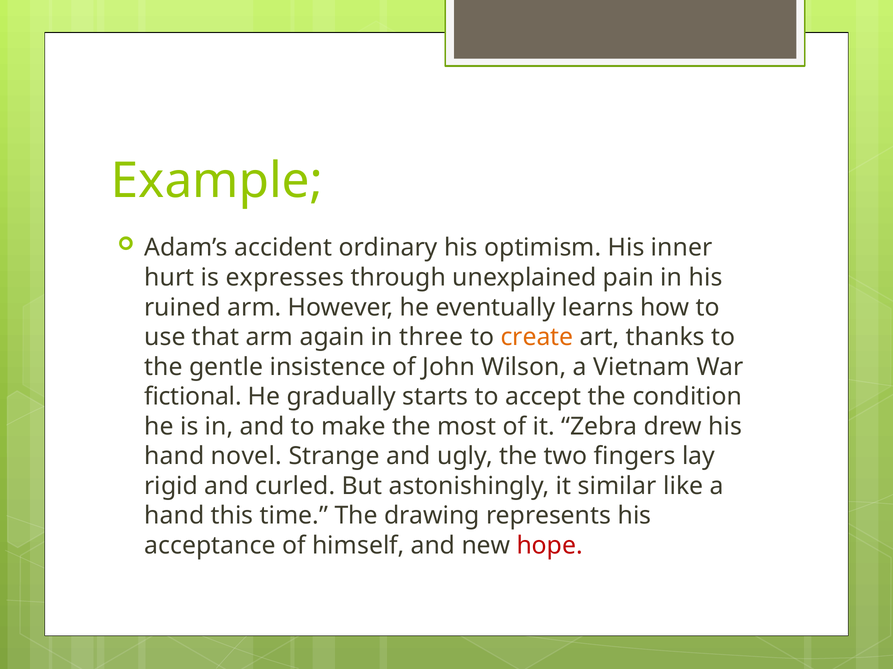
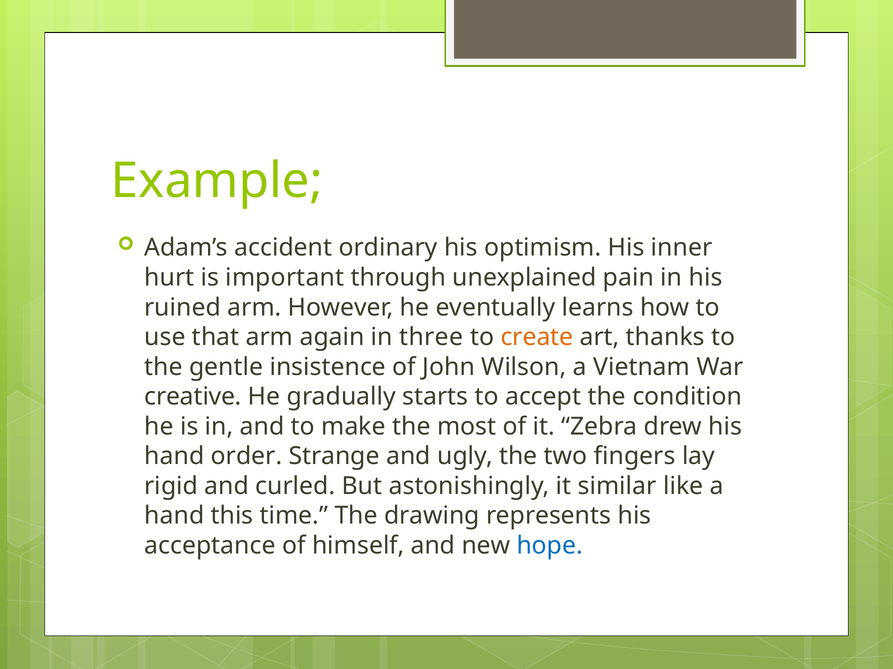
expresses: expresses -> important (285, 278)
fictional: fictional -> creative (193, 397)
novel: novel -> order (246, 457)
hope colour: red -> blue (550, 546)
